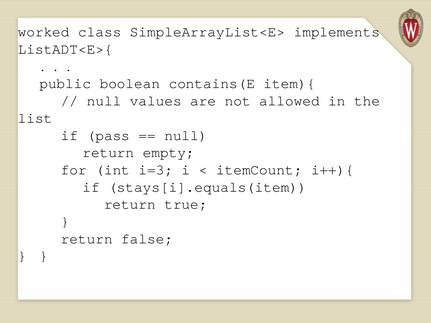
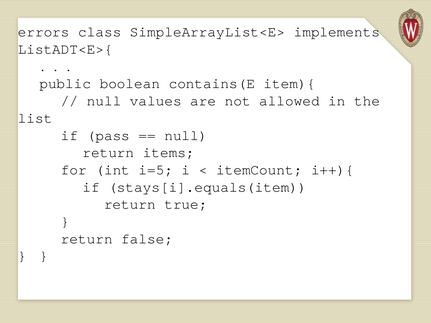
worked: worked -> errors (44, 32)
empty: empty -> items (169, 153)
i=3: i=3 -> i=5 (156, 170)
